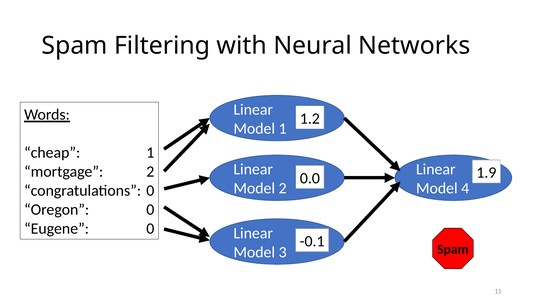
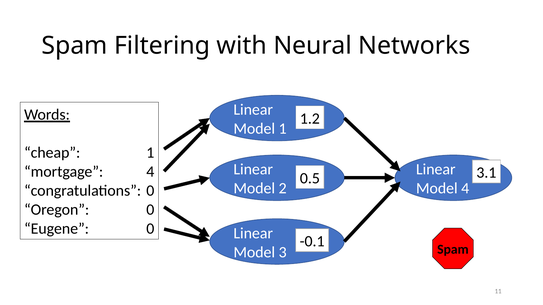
mortgage 2: 2 -> 4 (150, 172)
1.9: 1.9 -> 3.1 (486, 173)
0.0: 0.0 -> 0.5 (310, 178)
